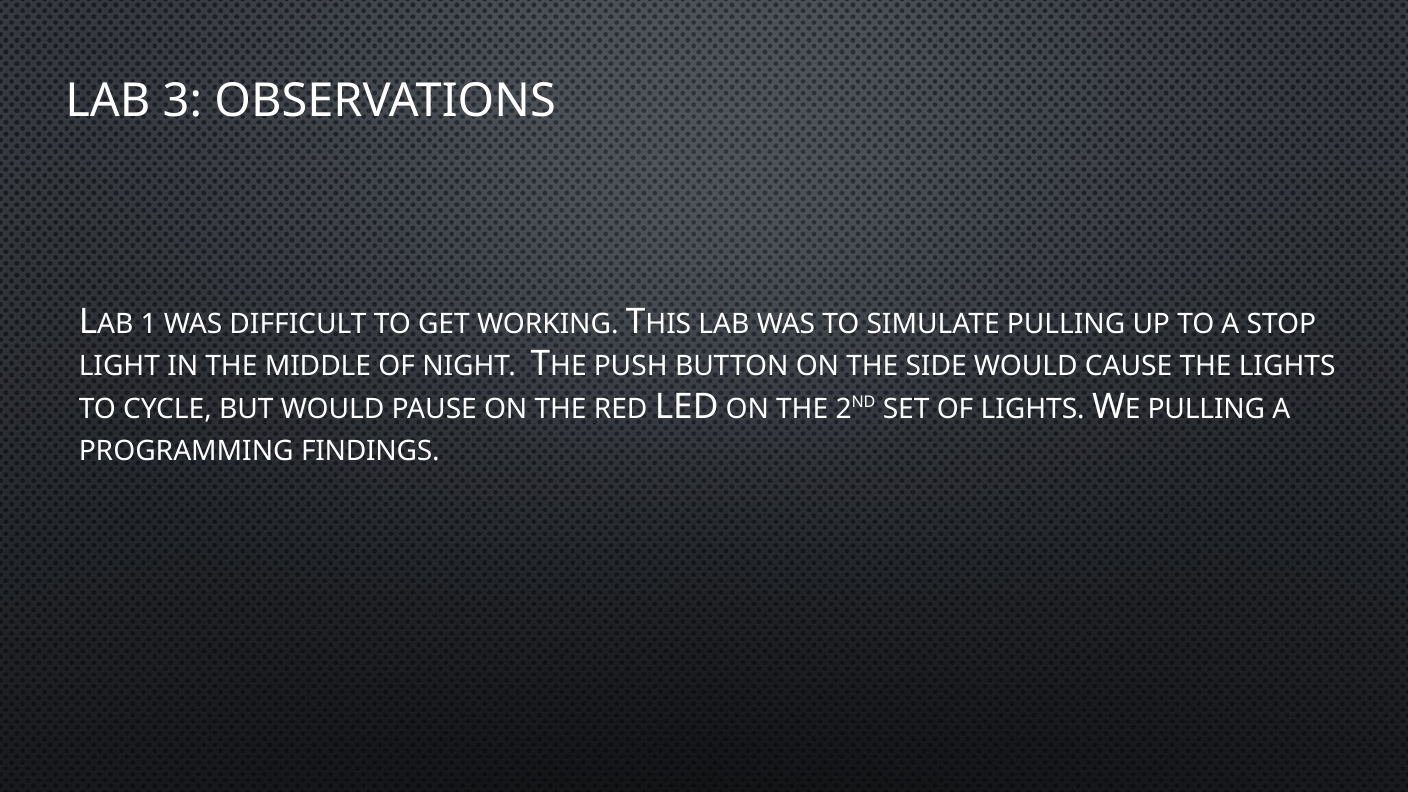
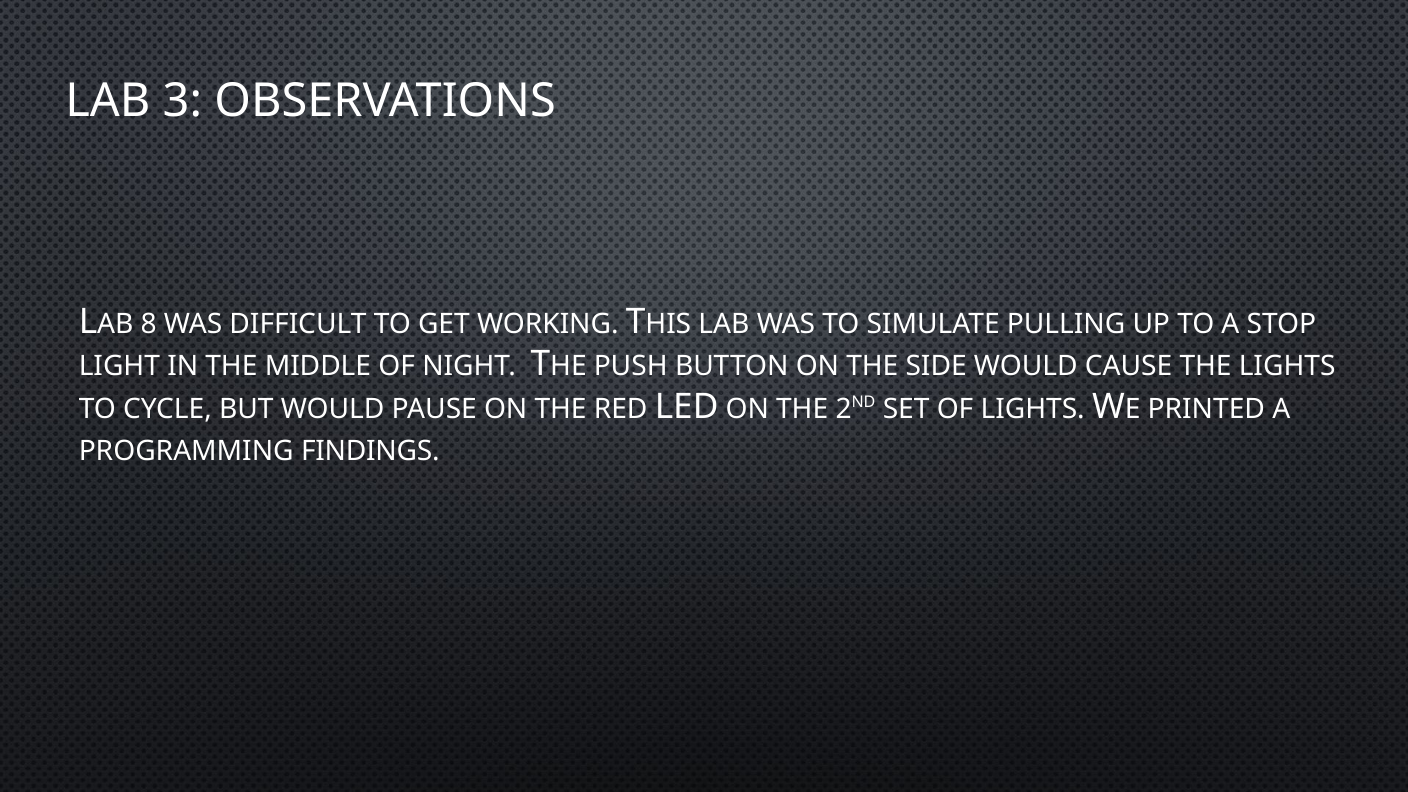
1: 1 -> 8 (149, 324)
PULLING: PULLING -> PRINTED (1206, 409)
